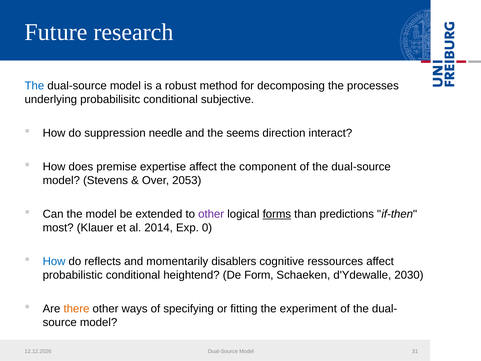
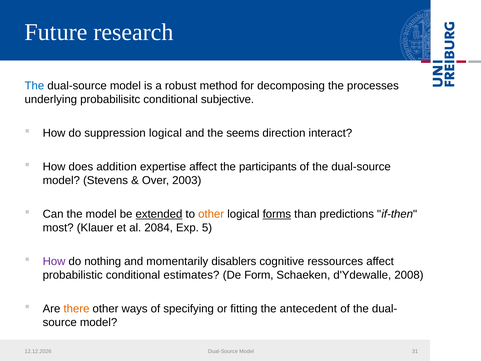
suppression needle: needle -> logical (165, 133)
premise: premise -> addition (117, 167)
component: component -> participants (268, 167)
2053: 2053 -> 2003 (187, 180)
extended underline: none -> present (159, 214)
other colour: purple -> orange (211, 214)
2014: 2014 -> 2084 (159, 228)
0: 0 -> 5 (207, 228)
How colour: blue -> purple (54, 261)
reflects: reflects -> nothing (103, 261)
heightend: heightend -> estimates (191, 275)
2030: 2030 -> 2008 (409, 275)
experiment: experiment -> antecedent (308, 309)
